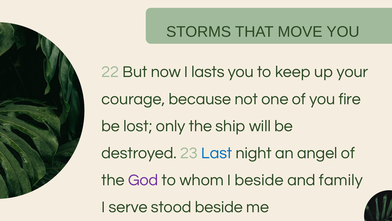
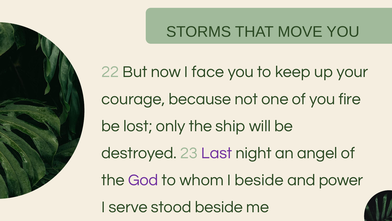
lasts: lasts -> face (208, 72)
Last colour: blue -> purple (217, 153)
family: family -> power (341, 180)
